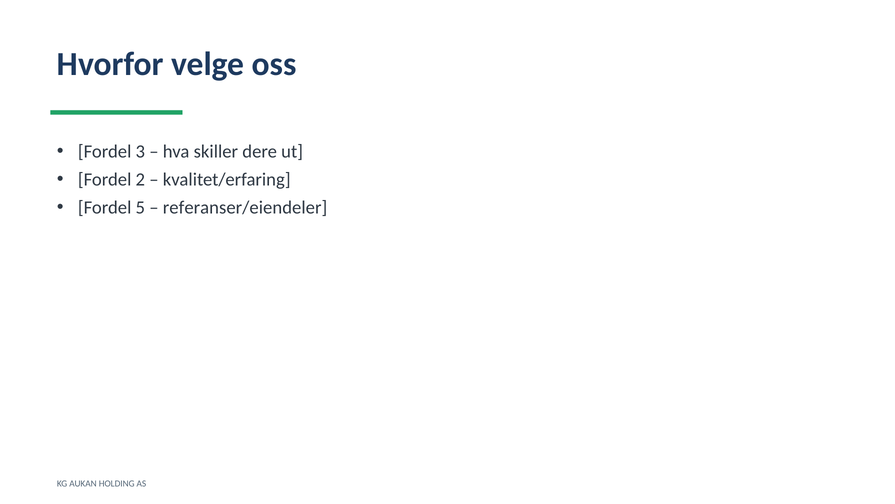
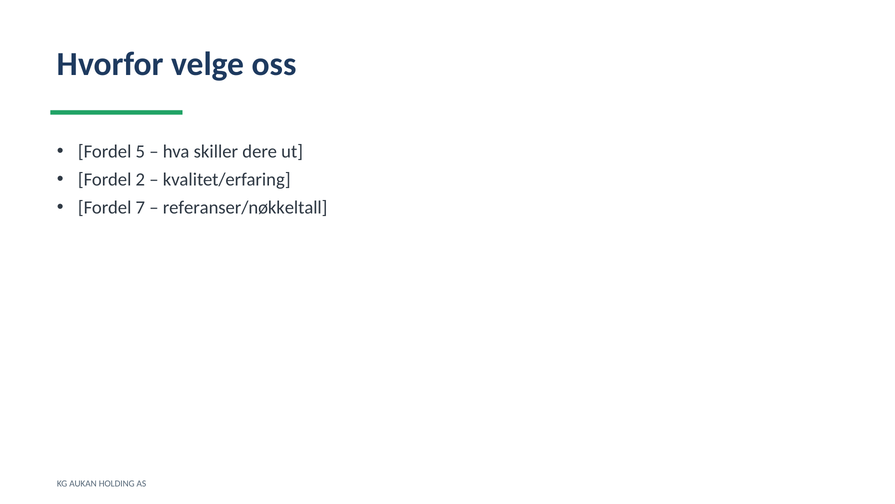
3: 3 -> 5 (140, 152)
5: 5 -> 7 (140, 208)
referanser/eiendeler: referanser/eiendeler -> referanser/nøkkeltall (245, 208)
